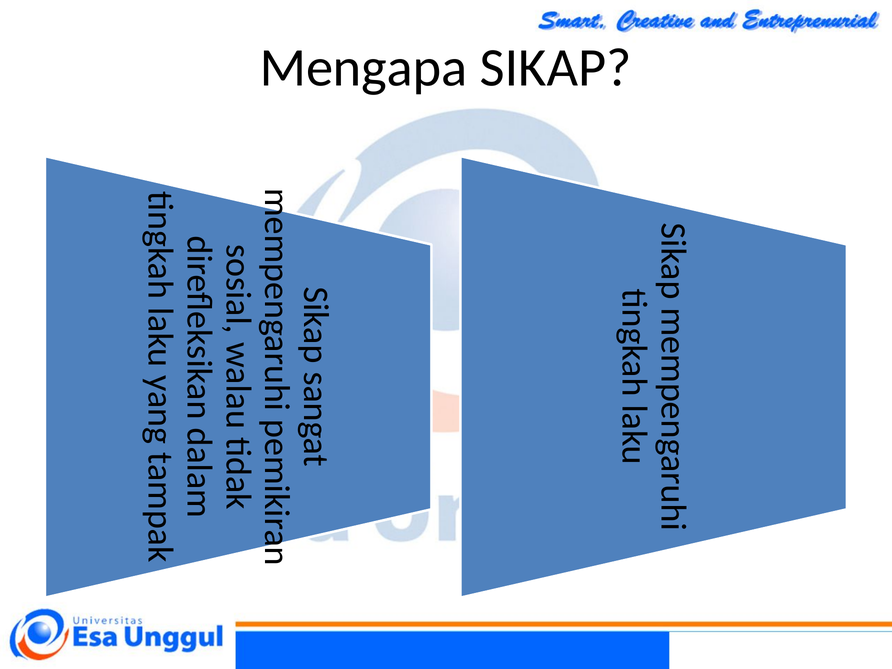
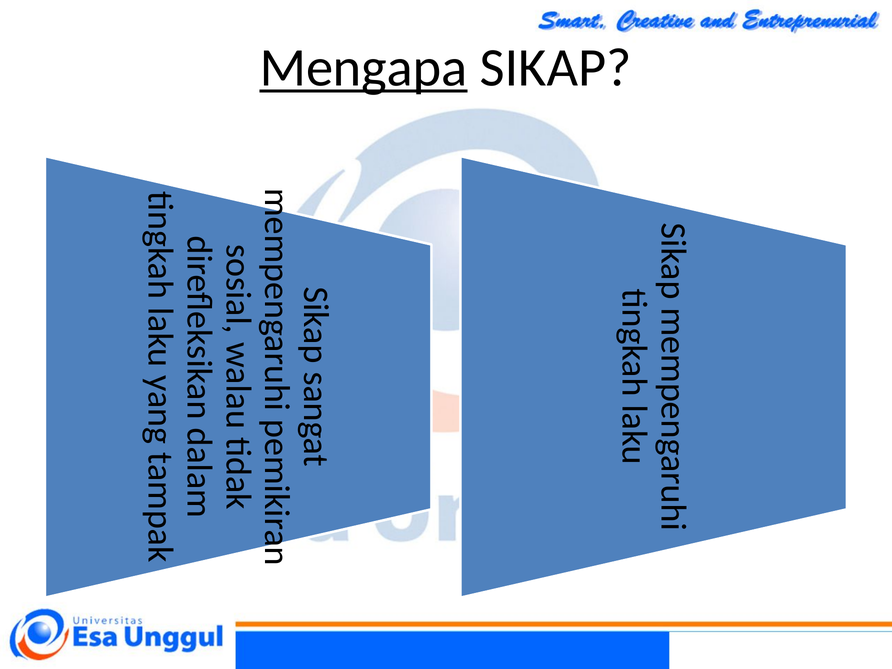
Mengapa underline: none -> present (364, 68)
